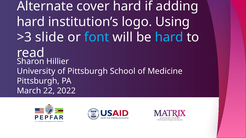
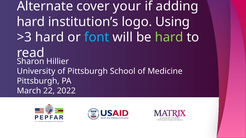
cover hard: hard -> your (127, 6)
>3 slide: slide -> hard (50, 37)
hard colour: light blue -> light green (169, 37)
